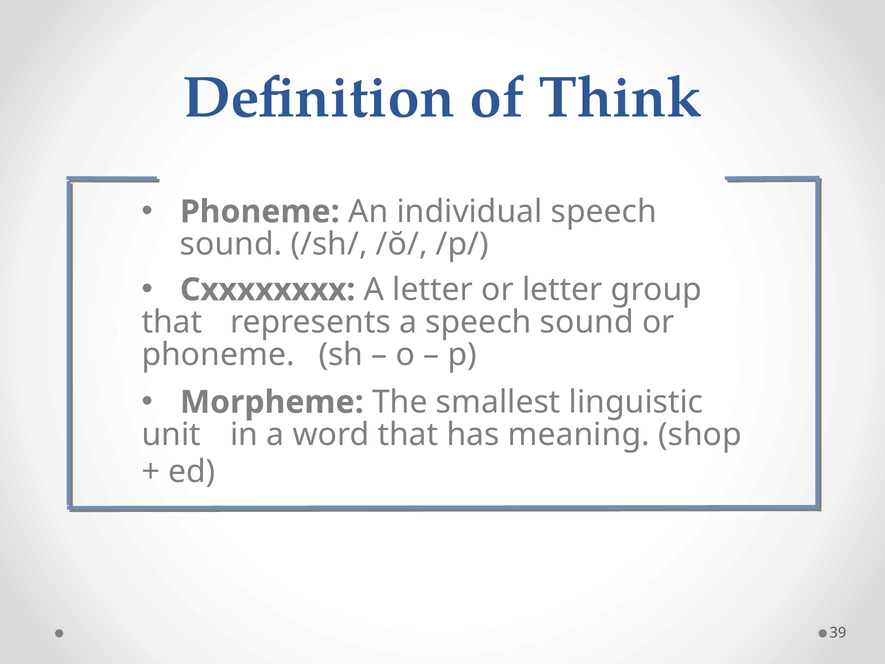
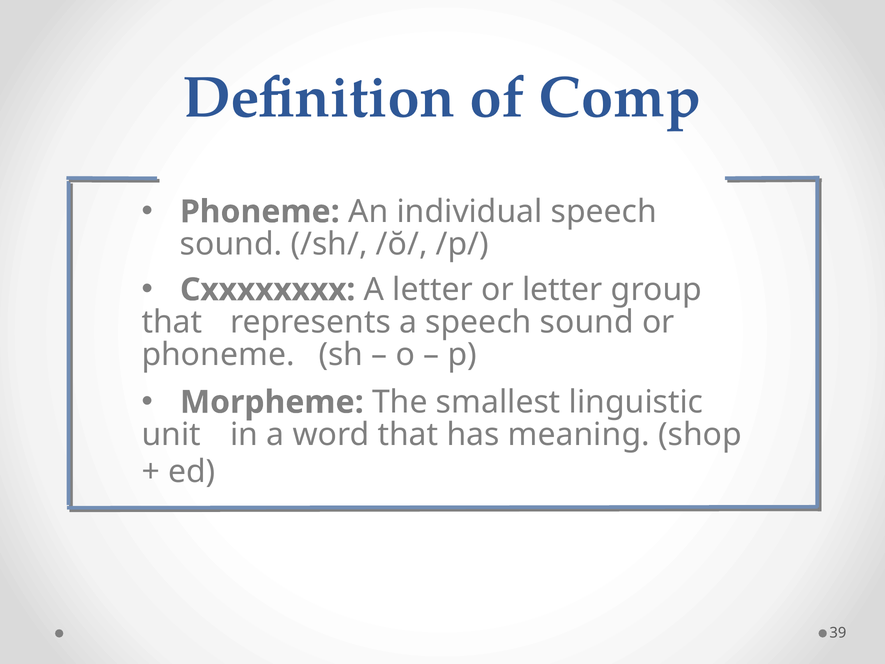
Think: Think -> Comp (620, 98)
